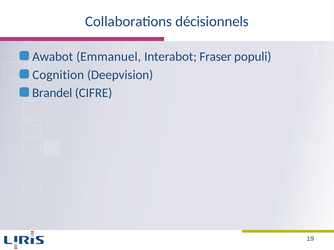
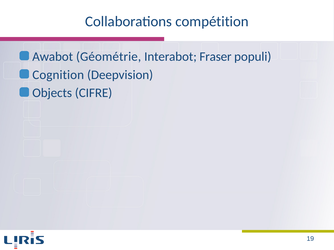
décisionnels: décisionnels -> compétition (212, 22)
Emmanuel: Emmanuel -> Géométrie (109, 57)
Brandel: Brandel -> Objects (52, 93)
